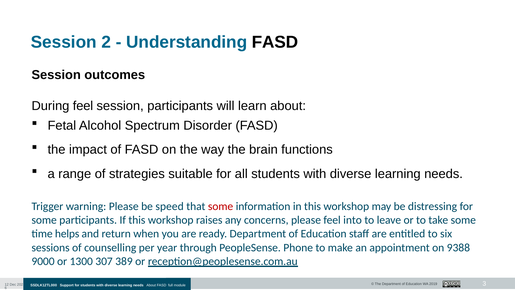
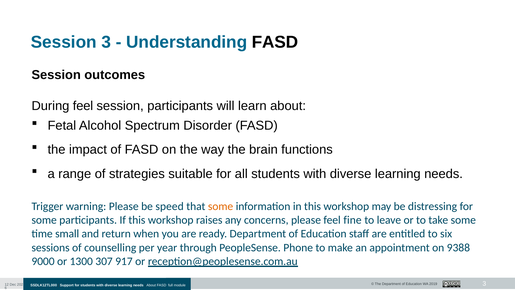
Session 2: 2 -> 3 (106, 42)
some colour: red -> orange (221, 206)
into: into -> fine (353, 220)
helps: helps -> small (67, 234)
389: 389 -> 917 (124, 261)
